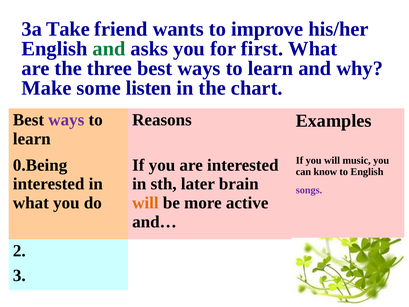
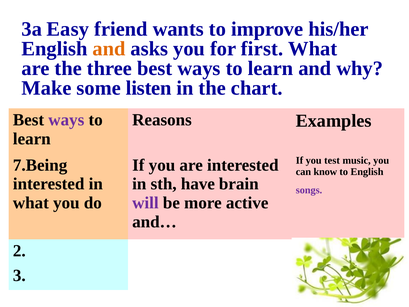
Take: Take -> Easy (68, 29)
and colour: green -> orange (109, 49)
you will: will -> test (332, 160)
0.Being: 0.Being -> 7.Being (40, 165)
later: later -> have (198, 184)
will colour: orange -> purple (145, 203)
